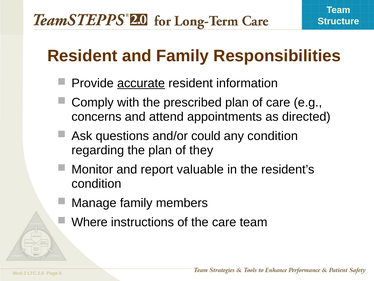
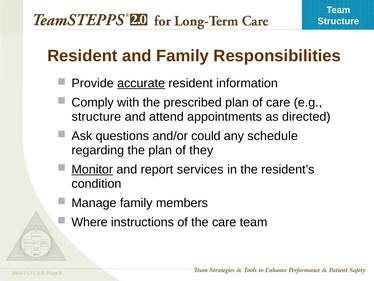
concerns: concerns -> structure (96, 117)
any condition: condition -> schedule (273, 136)
Monitor underline: none -> present (92, 169)
valuable: valuable -> services (200, 169)
